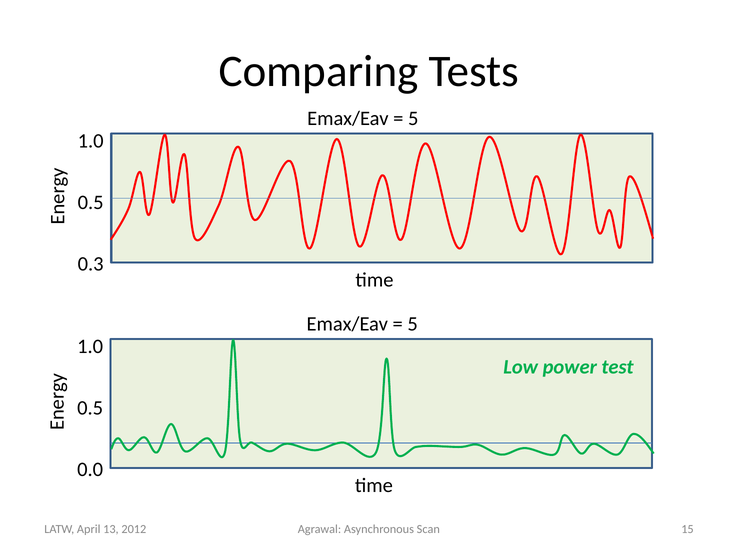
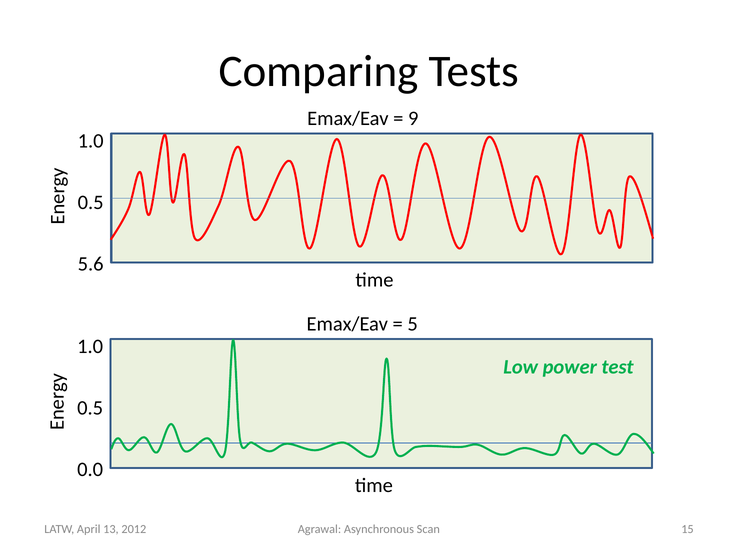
5: 5 -> 9 (413, 118)
0.3: 0.3 -> 5.6 (91, 264)
